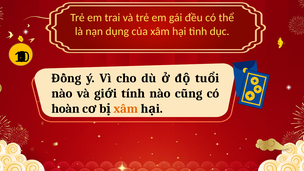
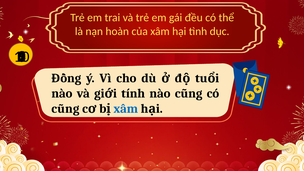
dụng: dụng -> hoàn (117, 31)
hoàn: hoàn -> cũng (65, 109)
xâm colour: orange -> blue (126, 109)
